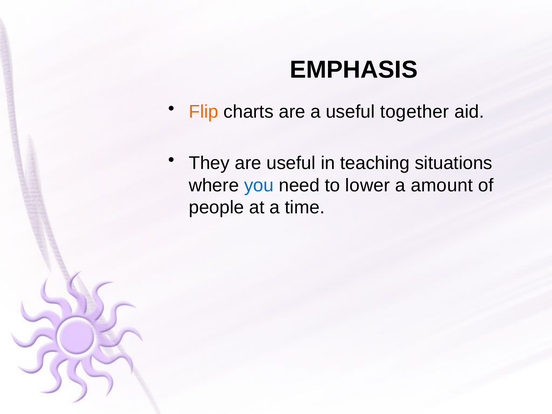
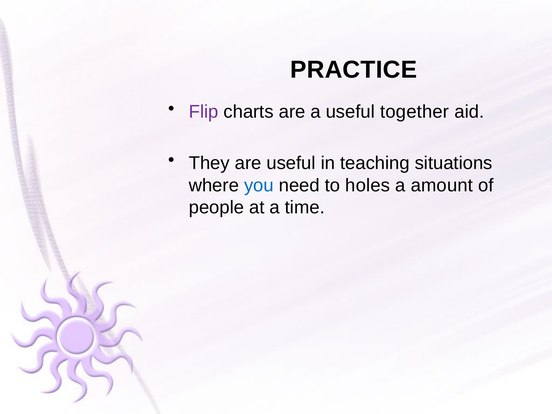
EMPHASIS: EMPHASIS -> PRACTICE (354, 70)
Flip colour: orange -> purple (204, 112)
lower: lower -> holes (368, 185)
